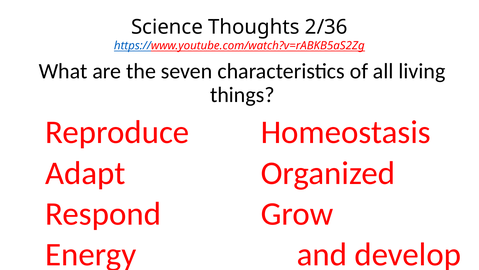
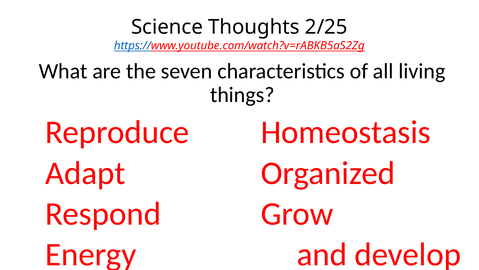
2/36: 2/36 -> 2/25 (326, 27)
